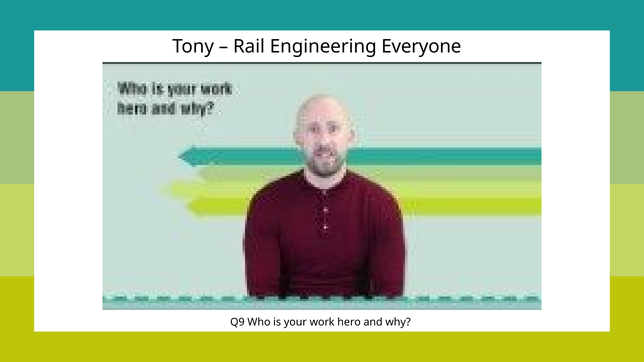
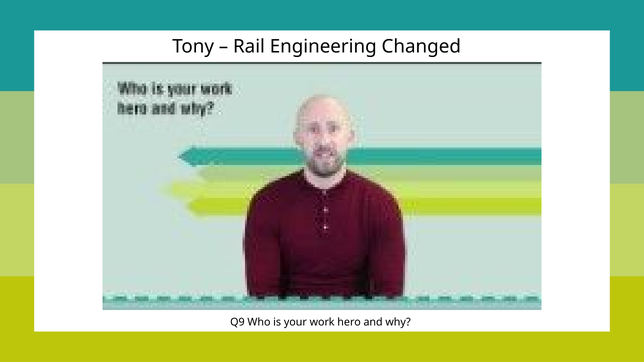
Everyone: Everyone -> Changed (421, 47)
